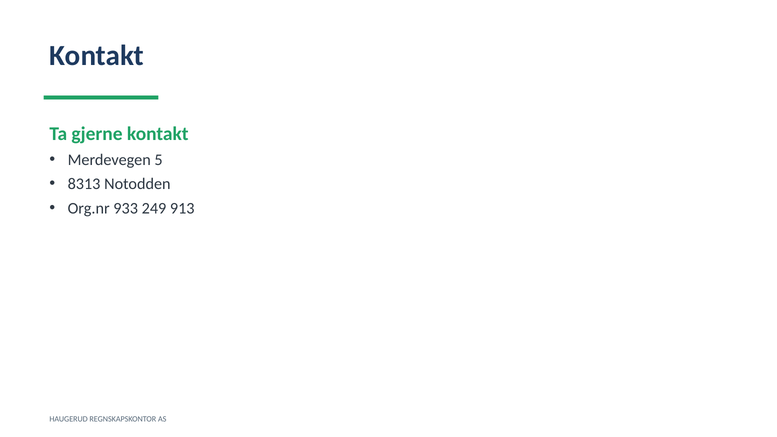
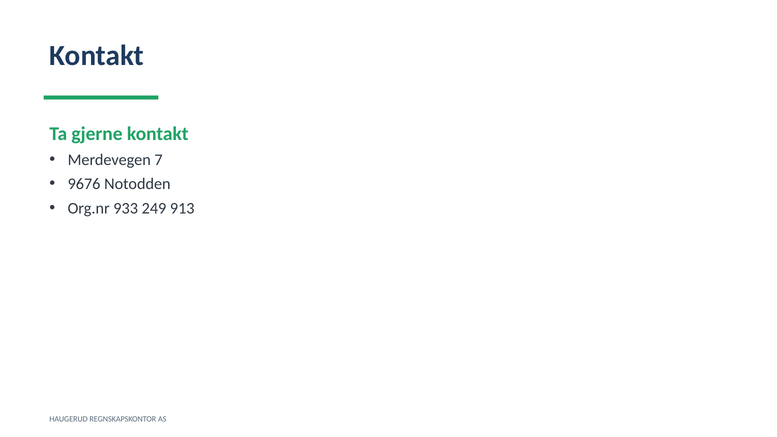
5: 5 -> 7 (159, 160)
8313: 8313 -> 9676 (84, 184)
